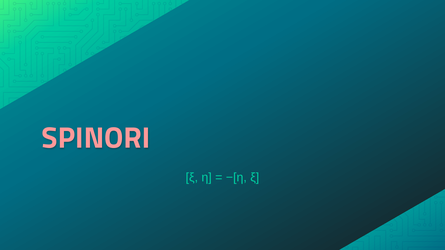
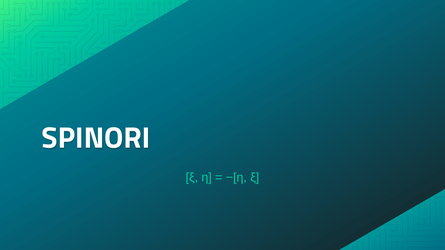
SPINORI colour: pink -> white (96, 138)
